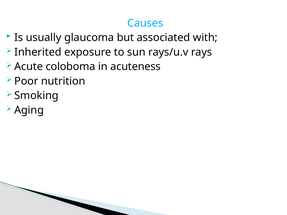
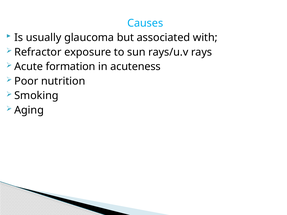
Inherited: Inherited -> Refractor (38, 52)
coloboma: coloboma -> formation (71, 67)
